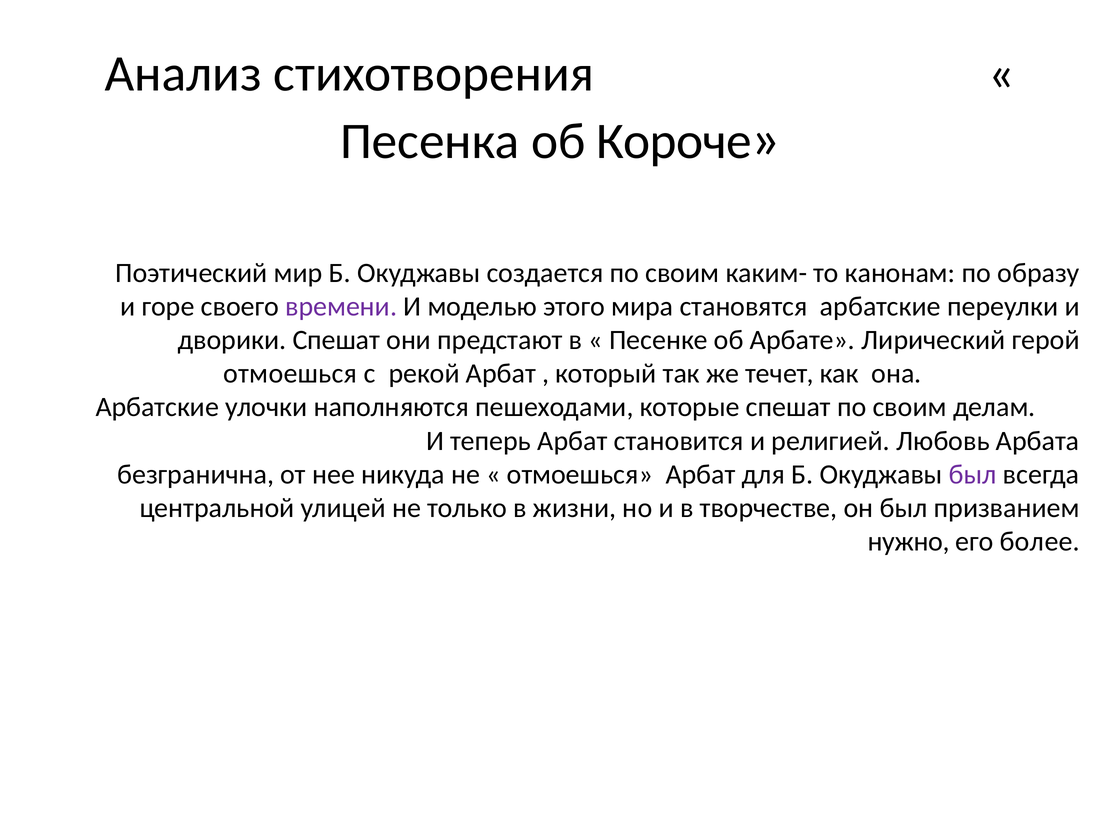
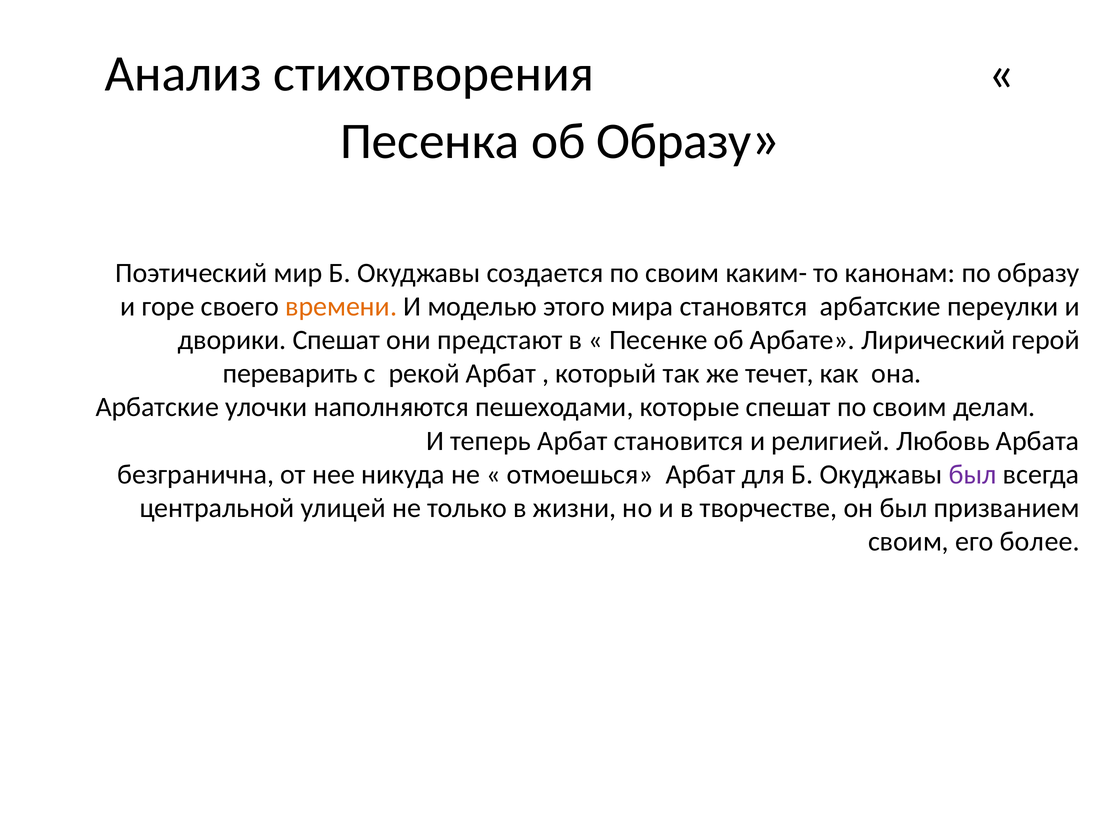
об Короче: Короче -> Образу (674, 141)
времени colour: purple -> orange (341, 306)
отмоешься: отмоешься -> переварить (290, 374)
нужно: нужно -> своим (909, 542)
